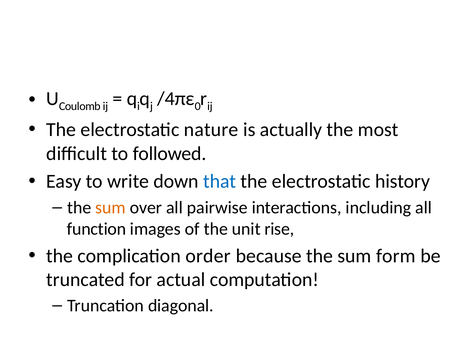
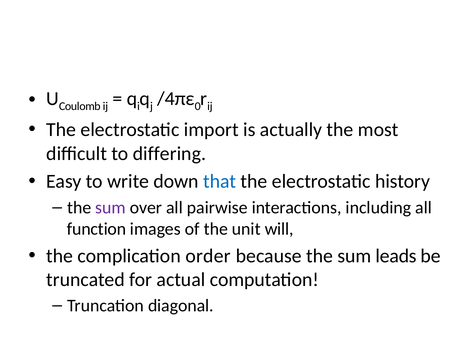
nature: nature -> import (211, 130)
followed: followed -> differing (169, 154)
sum colour: orange -> purple (111, 208)
rise: rise -> will (279, 229)
form: form -> leads (396, 256)
